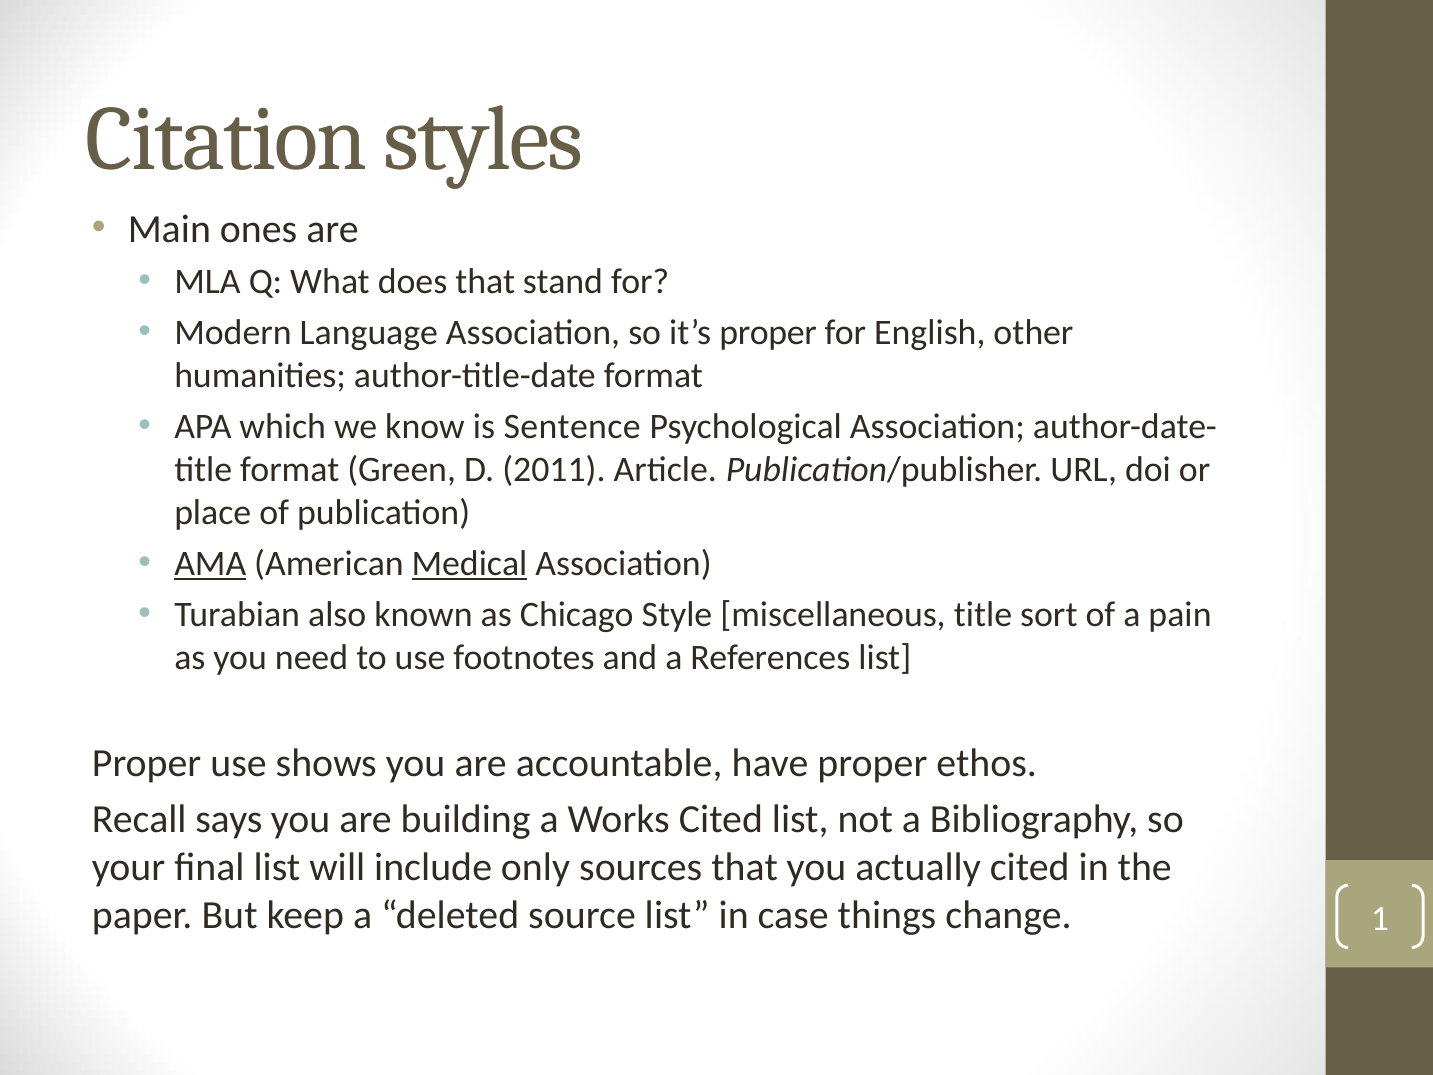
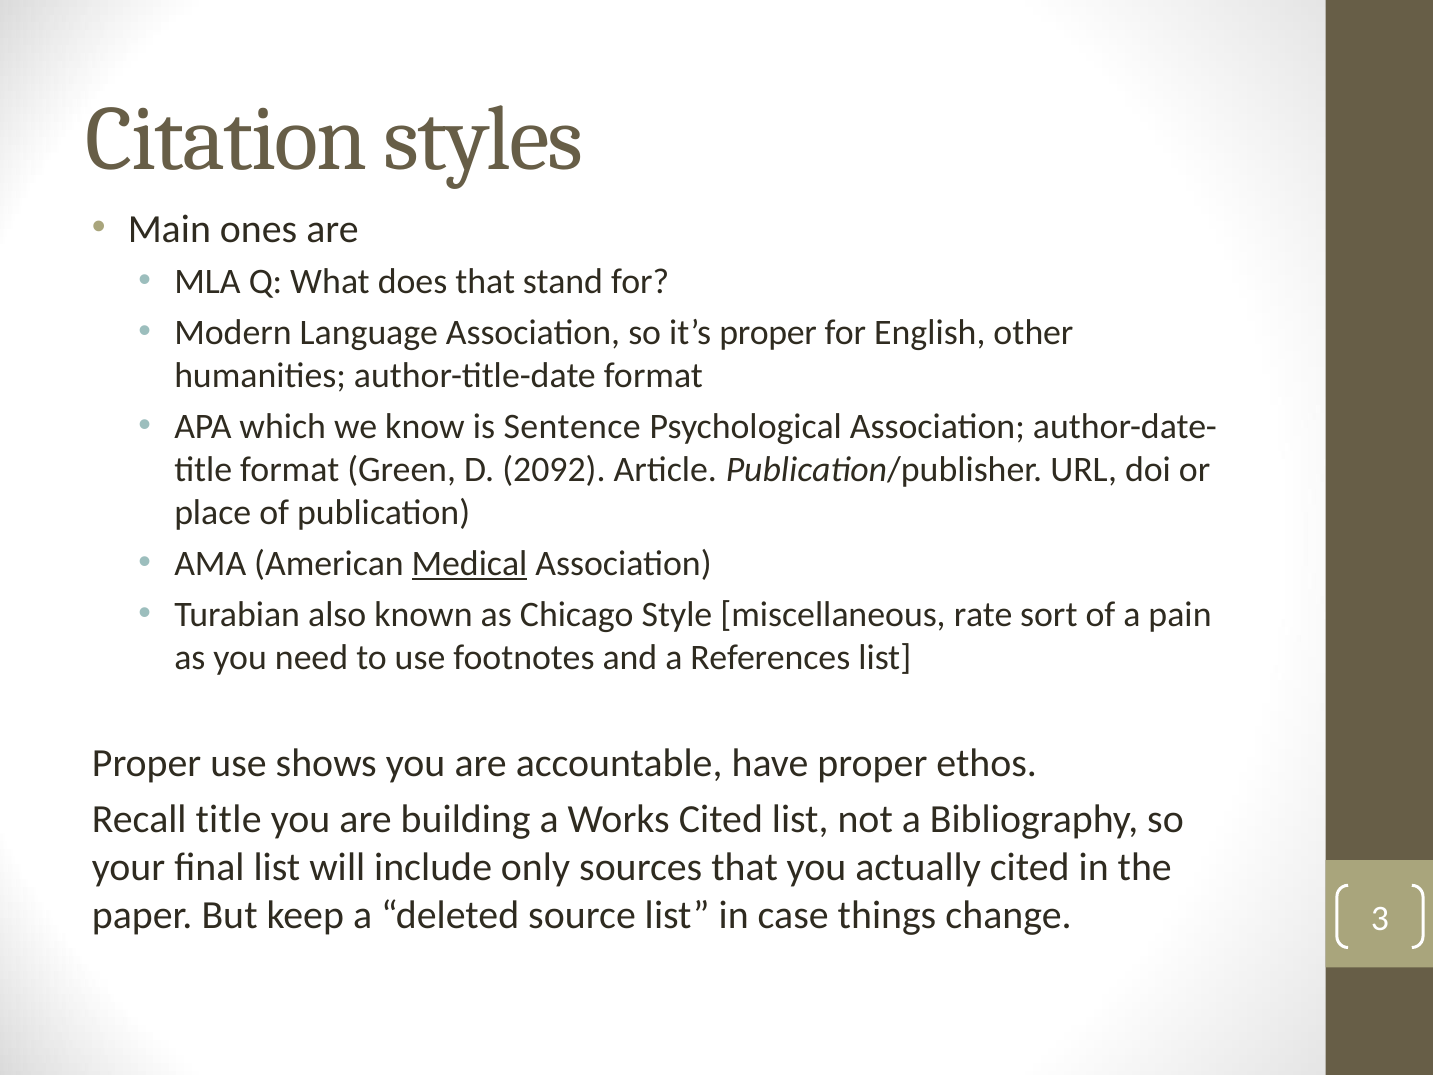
2011: 2011 -> 2092 (554, 470)
AMA underline: present -> none (210, 564)
miscellaneous title: title -> rate (983, 615)
Recall says: says -> title (229, 820)
1: 1 -> 3 (1380, 918)
